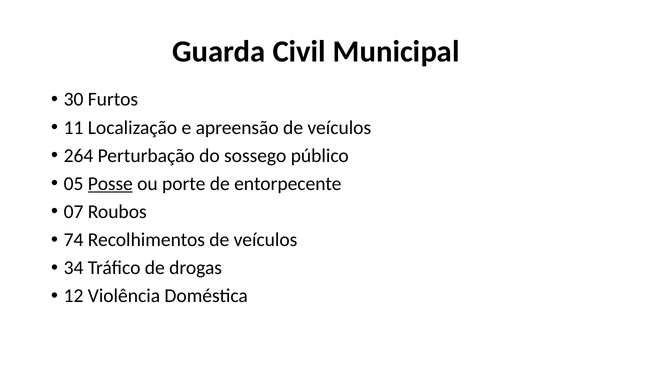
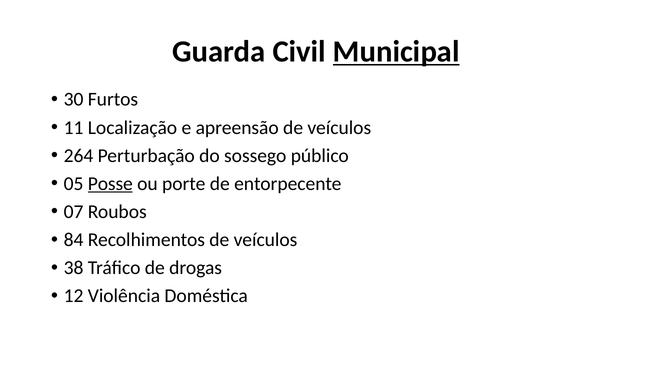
Municipal underline: none -> present (396, 52)
74: 74 -> 84 (74, 240)
34: 34 -> 38 (74, 268)
